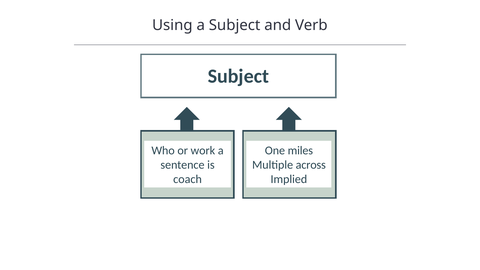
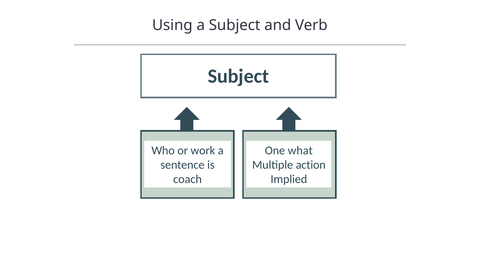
miles: miles -> what (300, 151)
across: across -> action (311, 165)
